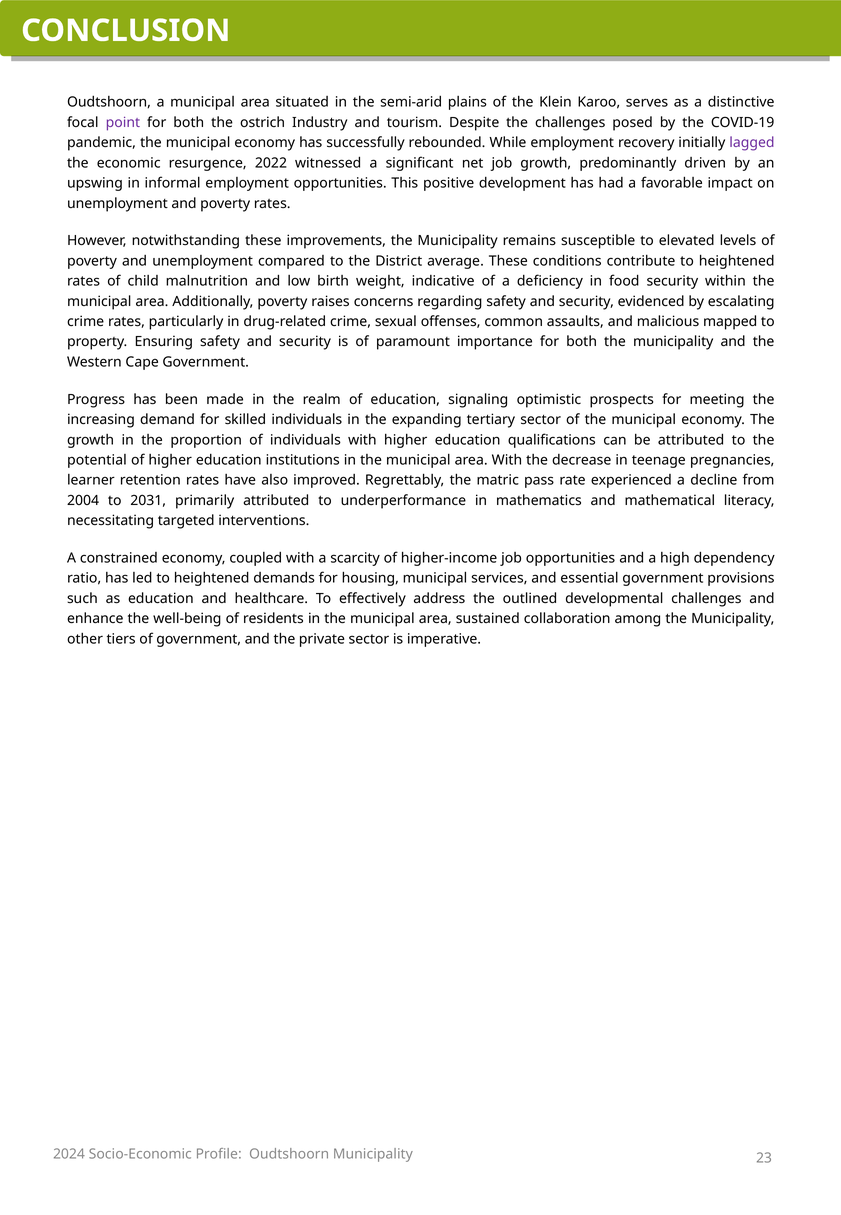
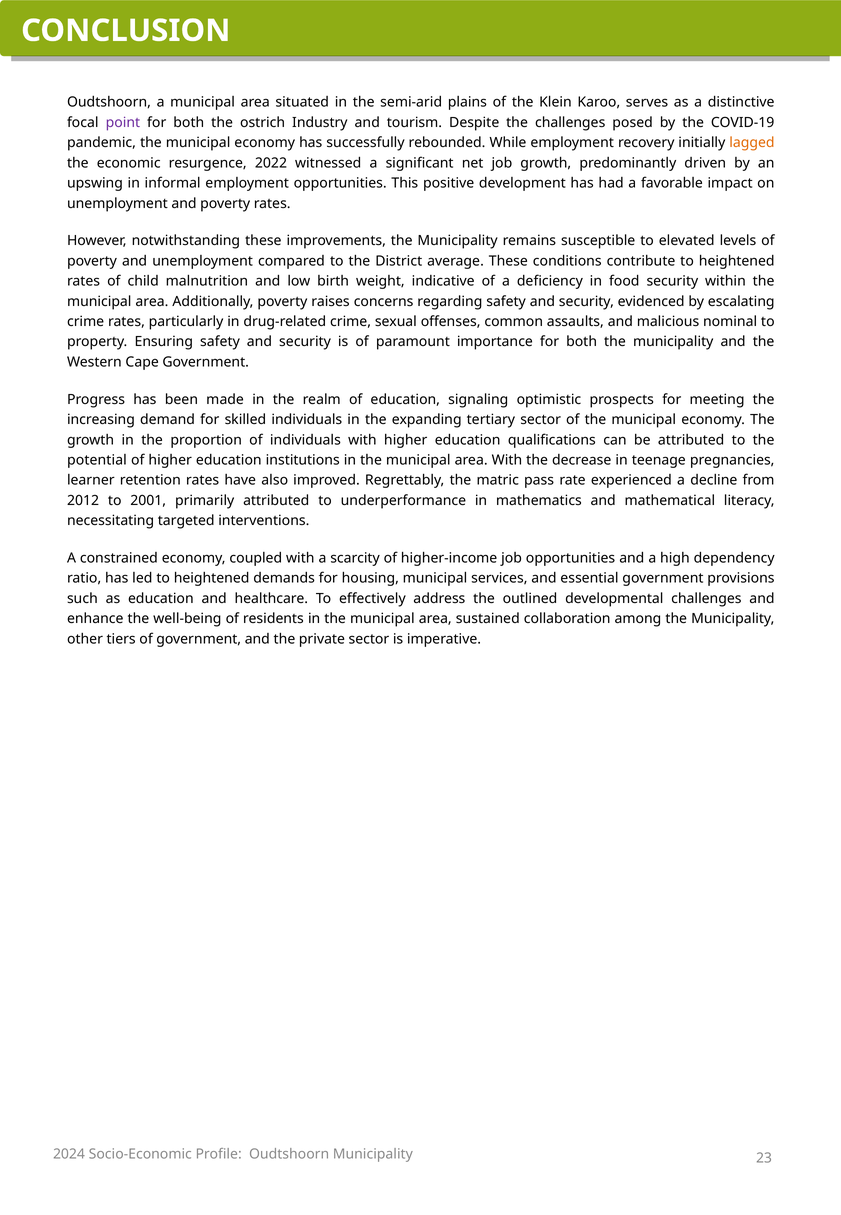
lagged colour: purple -> orange (752, 143)
mapped: mapped -> nominal (730, 322)
2004: 2004 -> 2012 (83, 500)
2031: 2031 -> 2001 (148, 500)
